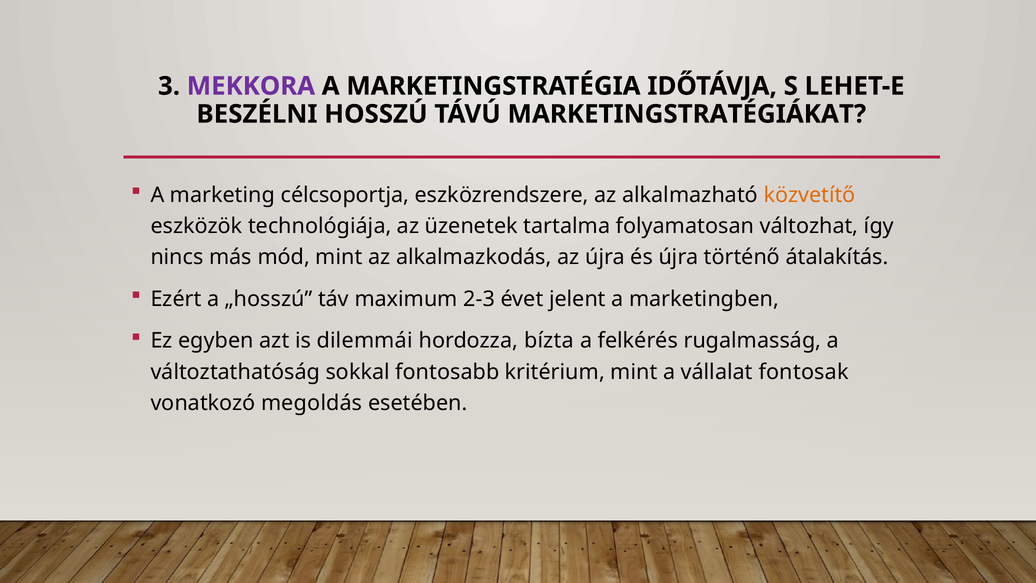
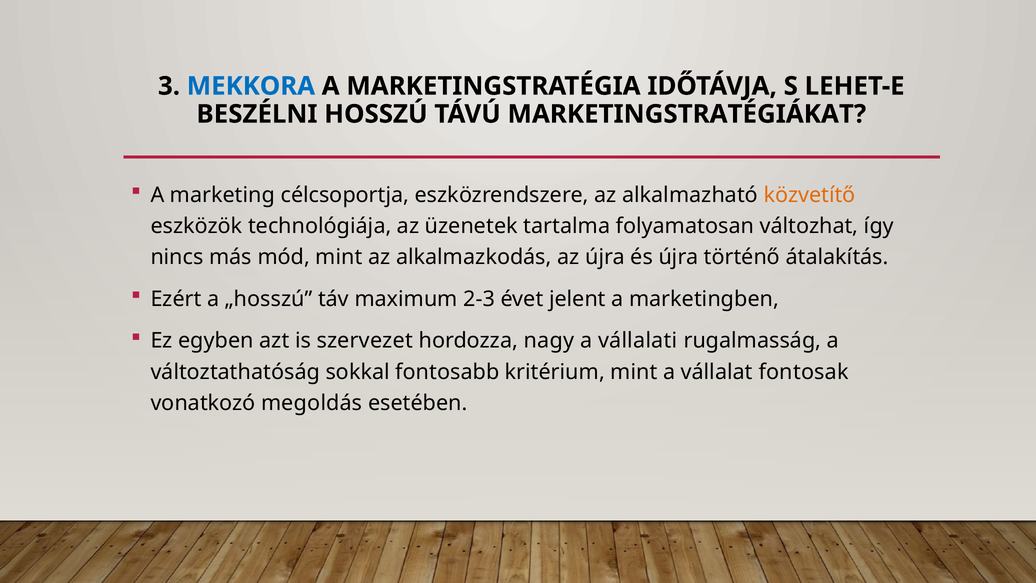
MEKKORA colour: purple -> blue (251, 86)
dilemmái: dilemmái -> szervezet (365, 341)
bízta: bízta -> nagy (549, 341)
felkérés: felkérés -> vállalati (638, 341)
